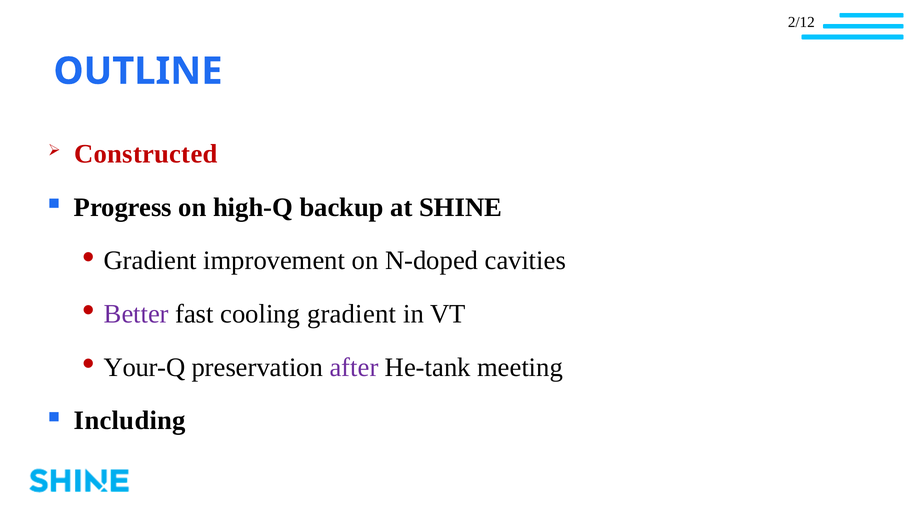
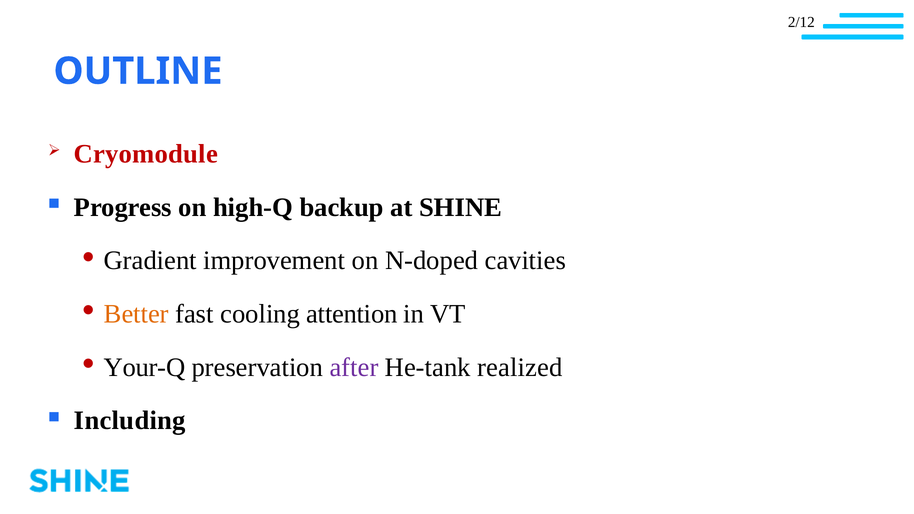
Constructed: Constructed -> Cryomodule (146, 154)
Better colour: purple -> orange (136, 314)
cooling gradient: gradient -> attention (352, 314)
meeting: meeting -> realized (520, 367)
